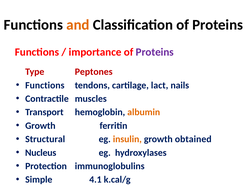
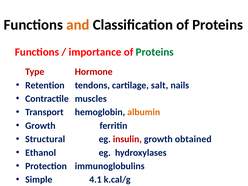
Proteins colour: purple -> green (155, 52)
Peptones: Peptones -> Hormone (94, 72)
Functions: Functions -> Retention (45, 85)
lact: lact -> salt (160, 85)
insulin colour: orange -> red (127, 139)
Nucleus: Nucleus -> Ethanol (41, 153)
